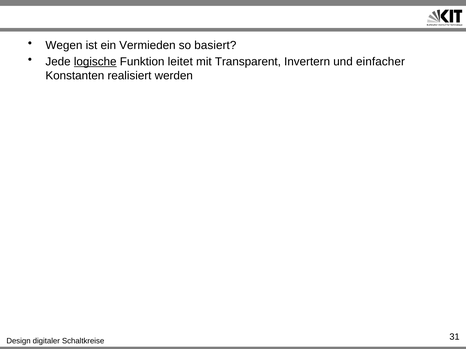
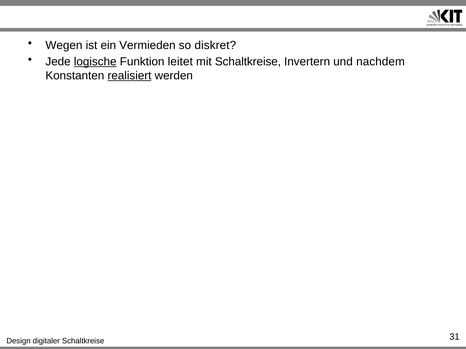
basiert: basiert -> diskret (215, 45)
mit Transparent: Transparent -> Schaltkreise (248, 62)
einfacher: einfacher -> nachdem (380, 62)
realisiert underline: none -> present (129, 76)
